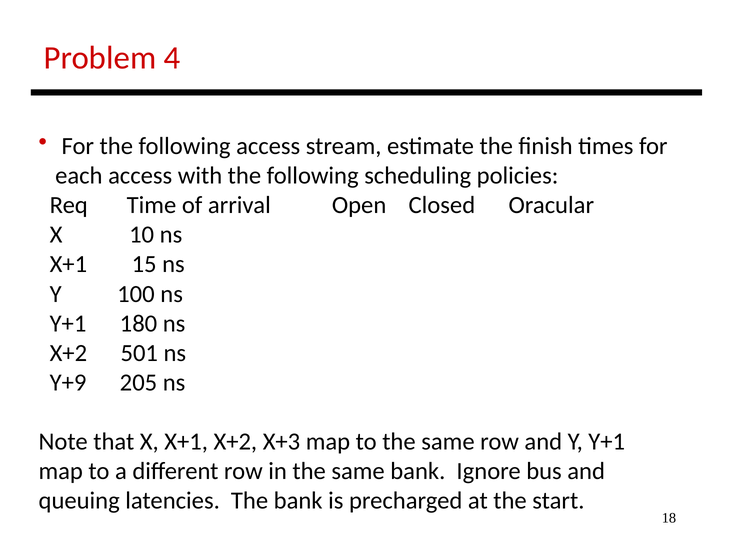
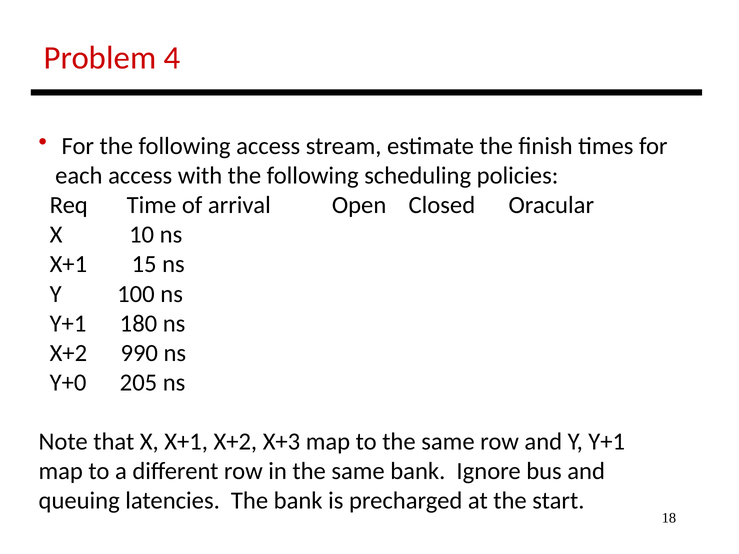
501: 501 -> 990 (139, 353)
Y+9: Y+9 -> Y+0 (68, 383)
